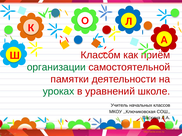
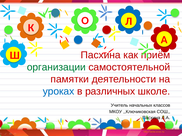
Классом: Классом -> Пасхина (101, 55)
уроках colour: green -> blue (58, 92)
уравнений: уравнений -> различных (110, 92)
